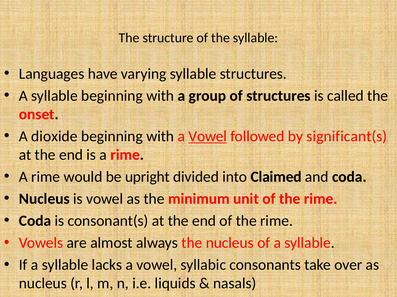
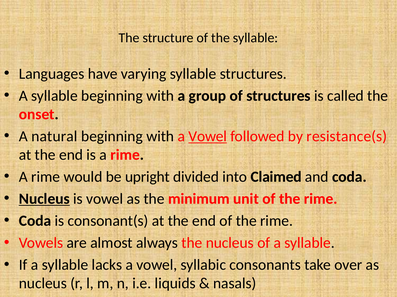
dioxide: dioxide -> natural (54, 137)
significant(s: significant(s -> resistance(s (347, 137)
Nucleus underline: none -> present (44, 199)
